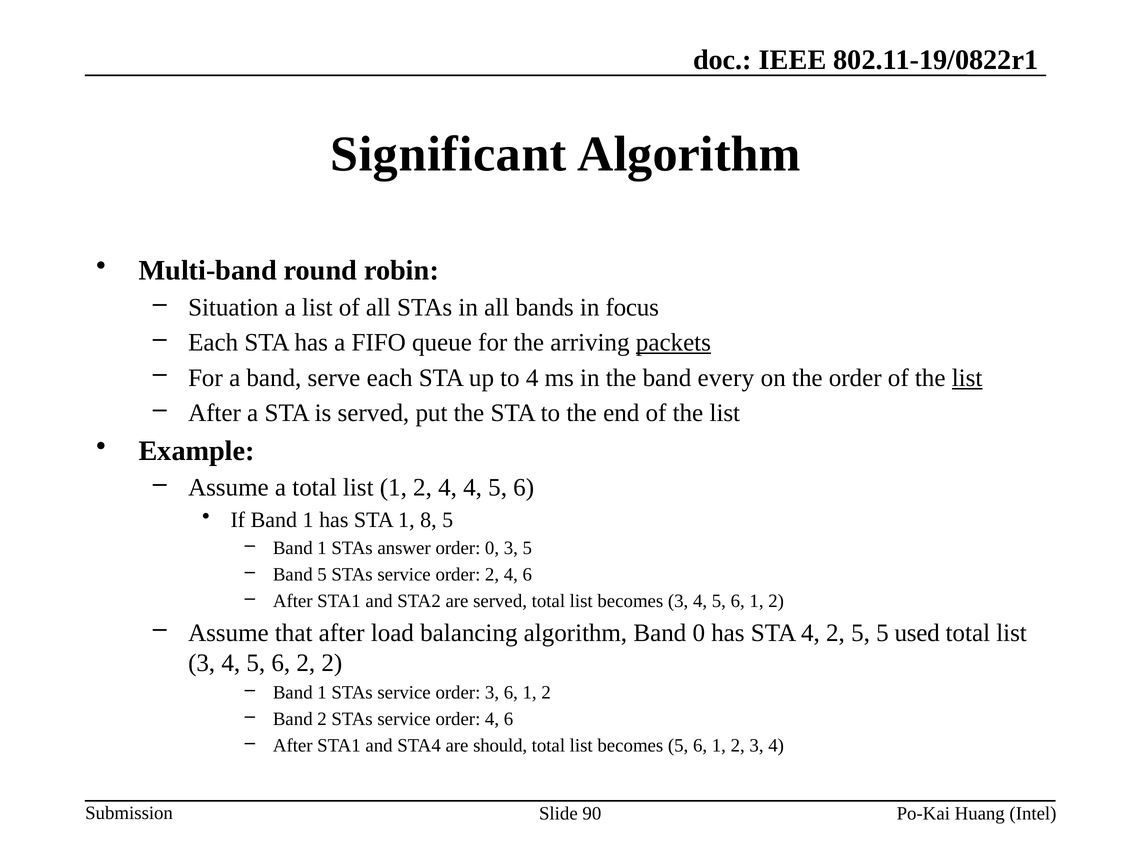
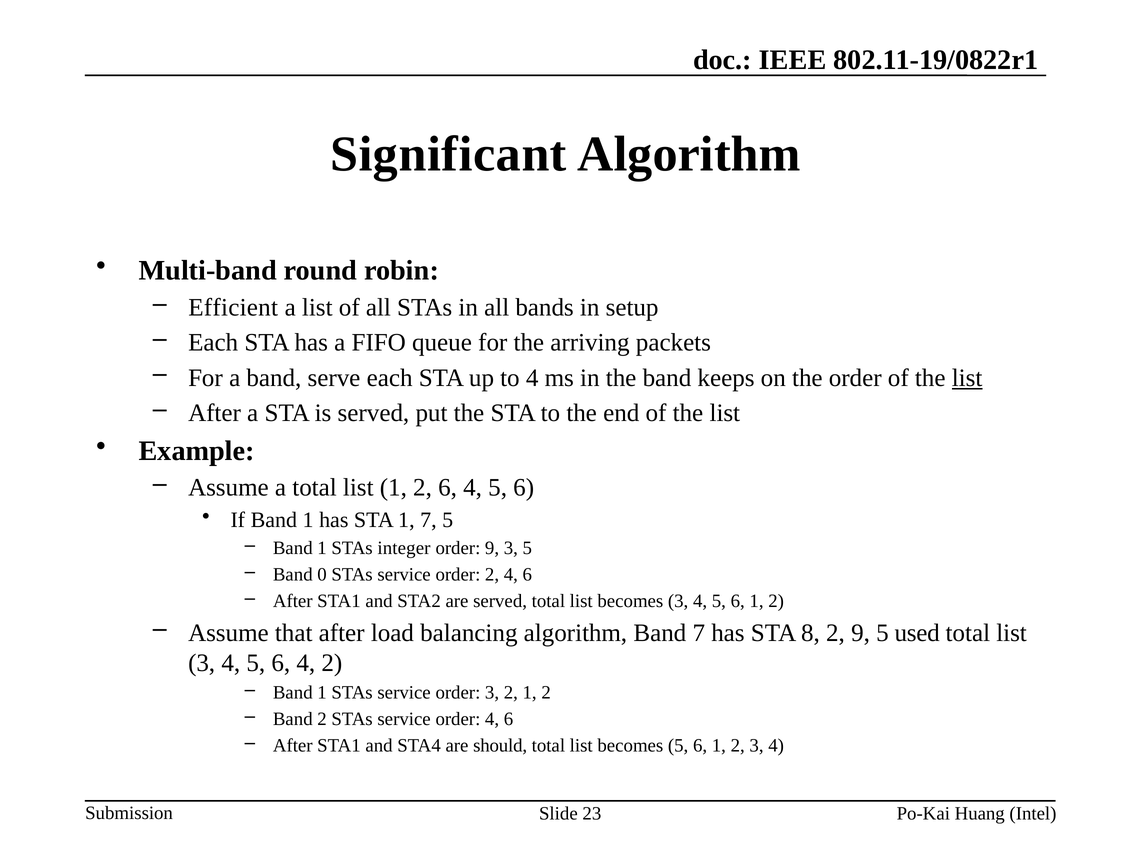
Situation: Situation -> Efficient (233, 308)
focus: focus -> setup (632, 308)
packets underline: present -> none (673, 343)
every: every -> keeps (726, 378)
1 2 4: 4 -> 6 (448, 488)
1 8: 8 -> 7 (428, 520)
answer: answer -> integer (404, 548)
order 0: 0 -> 9 (492, 548)
Band 5: 5 -> 0 (322, 575)
Band 0: 0 -> 7 (699, 633)
STA 4: 4 -> 8 (811, 633)
2 5: 5 -> 9 (861, 633)
5 6 2: 2 -> 4 (306, 663)
3 6: 6 -> 2 (511, 693)
90: 90 -> 23 (592, 814)
